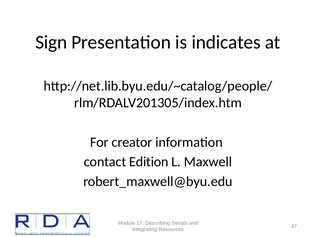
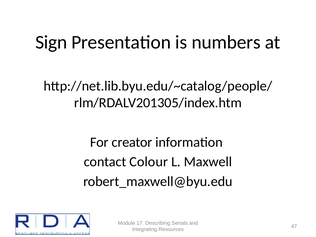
indicates: indicates -> numbers (226, 42)
Edition: Edition -> Colour (149, 162)
